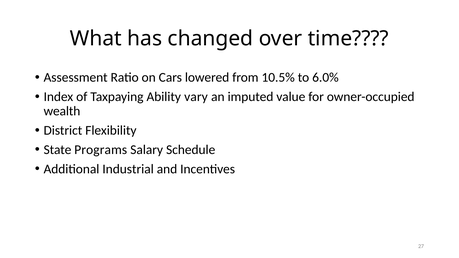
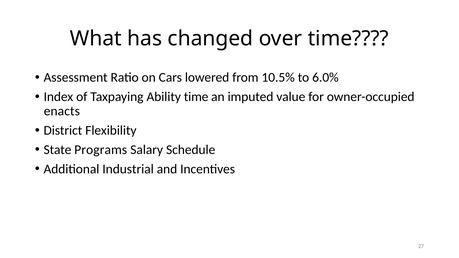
Ability vary: vary -> time (196, 97)
wealth: wealth -> enacts (62, 111)
